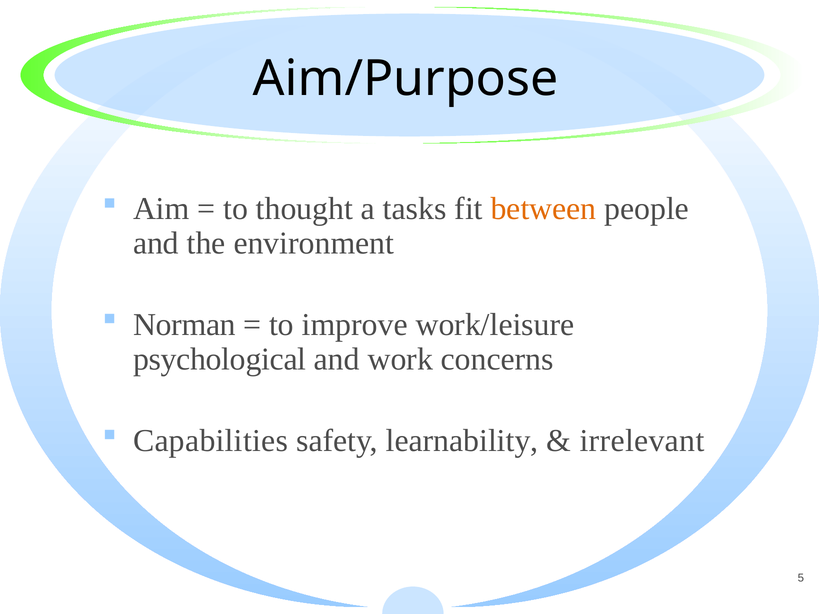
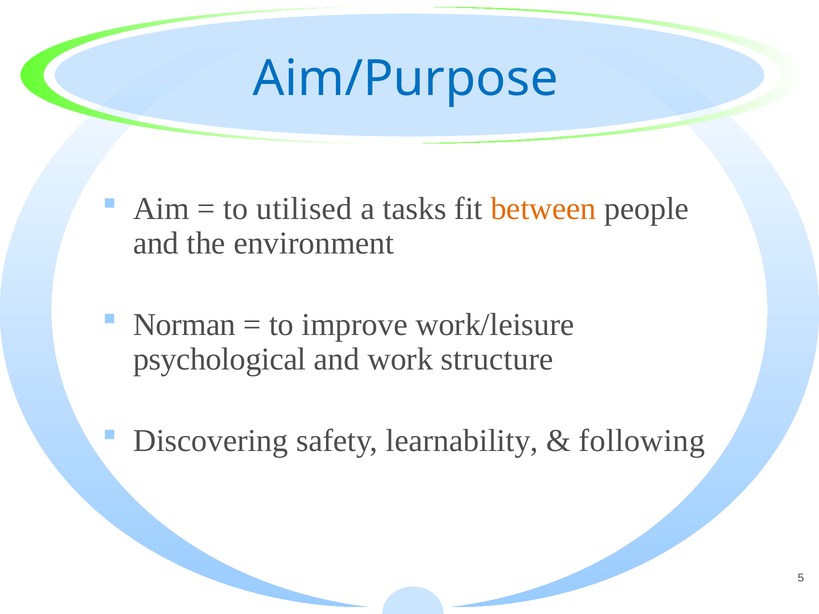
Aim/Purpose colour: black -> blue (406, 79)
thought: thought -> utilised (304, 209)
concerns: concerns -> structure (497, 359)
Capabilities: Capabilities -> Discovering (211, 441)
irrelevant: irrelevant -> following (642, 441)
